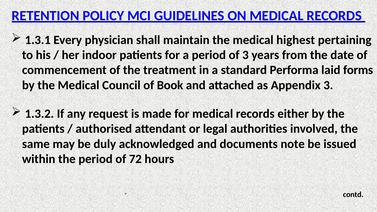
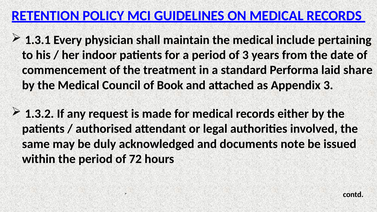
highest: highest -> include (296, 40)
forms: forms -> share (358, 70)
